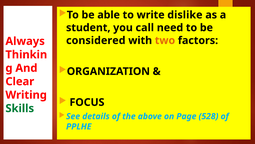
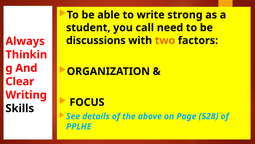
dislike: dislike -> strong (185, 15)
considered: considered -> discussions (96, 40)
Skills colour: green -> black (20, 108)
